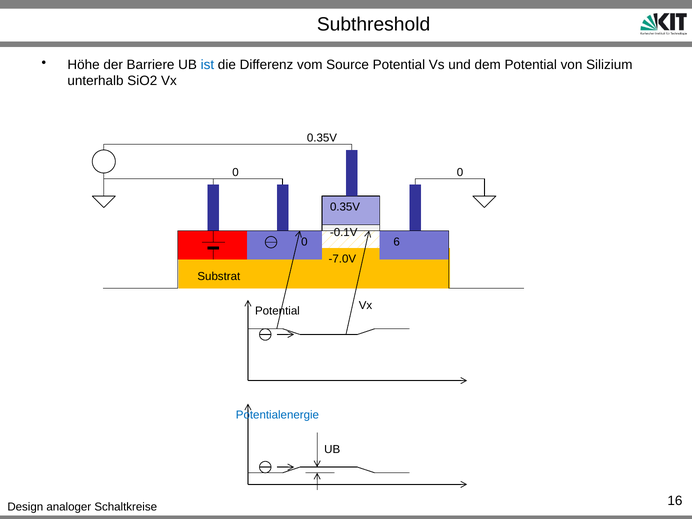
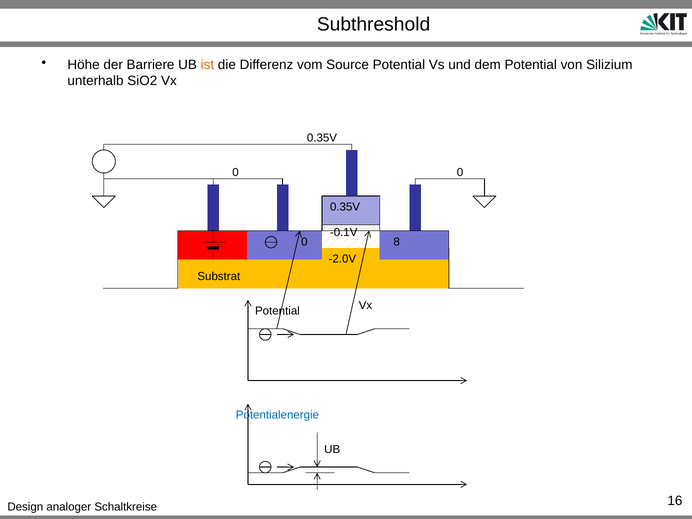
ist colour: blue -> orange (207, 65)
6: 6 -> 8 (397, 242)
-7.0V: -7.0V -> -2.0V (342, 259)
